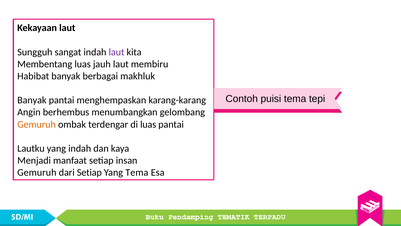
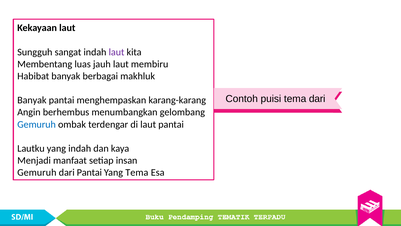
tema tepi: tepi -> dari (317, 99)
Gemuruh colour: orange -> blue (37, 124)
di luas: luas -> laut (148, 124)
dari Setiap: Setiap -> Pantai (89, 172)
